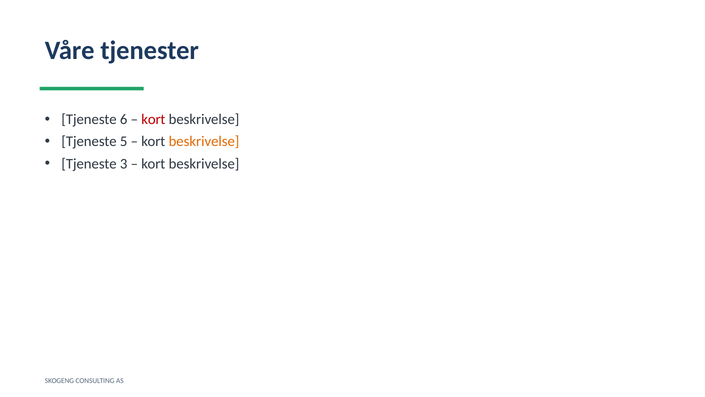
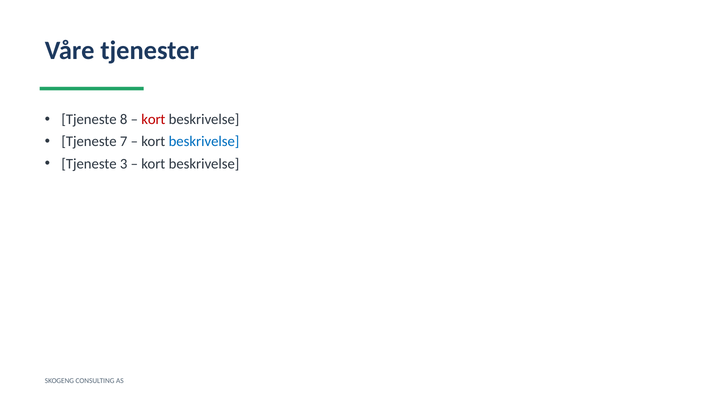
6: 6 -> 8 (124, 119)
5: 5 -> 7 (124, 141)
beskrivelse colour: orange -> blue (204, 141)
